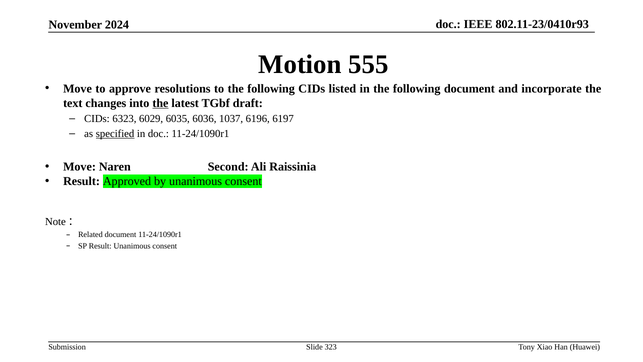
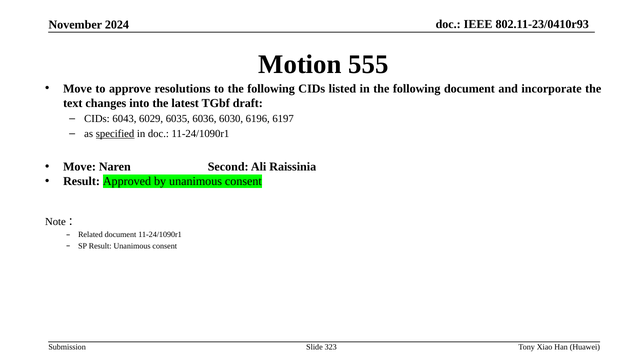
the underline: present -> none (160, 103)
6323: 6323 -> 6043 (124, 119)
1037: 1037 -> 6030 (231, 119)
